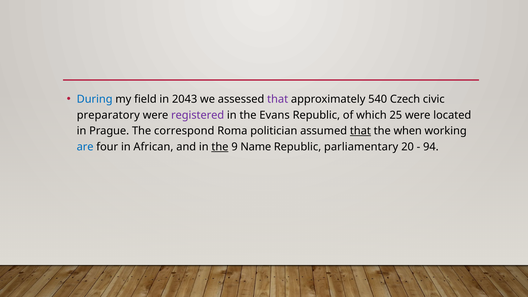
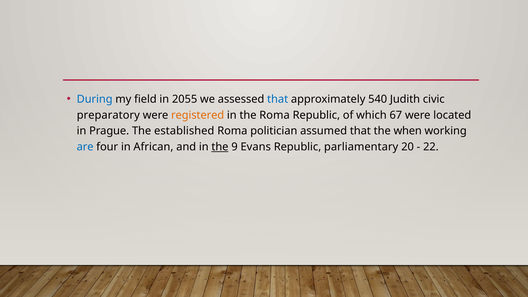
2043: 2043 -> 2055 (185, 99)
that colour: purple -> blue (278, 99)
Czech: Czech -> Judith (405, 99)
registered colour: purple -> orange (198, 115)
the Evans: Evans -> Roma (275, 115)
25: 25 -> 67 (396, 115)
correspond: correspond -> established (184, 131)
that underline: present -> none (360, 131)
Name: Name -> Evans (256, 147)
94: 94 -> 22 (431, 147)
